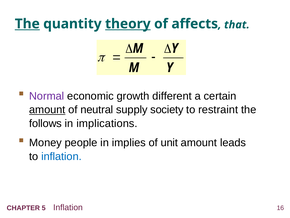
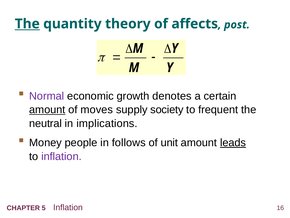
theory underline: present -> none (128, 24)
that: that -> post (237, 25)
different: different -> denotes (172, 96)
neutral: neutral -> moves (97, 109)
restraint: restraint -> frequent (218, 109)
follows: follows -> neutral (45, 123)
implies: implies -> follows (129, 142)
leads underline: none -> present (233, 142)
inflation colour: blue -> purple (61, 156)
